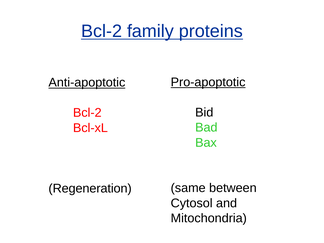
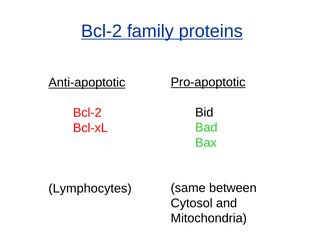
Regeneration: Regeneration -> Lymphocytes (90, 188)
